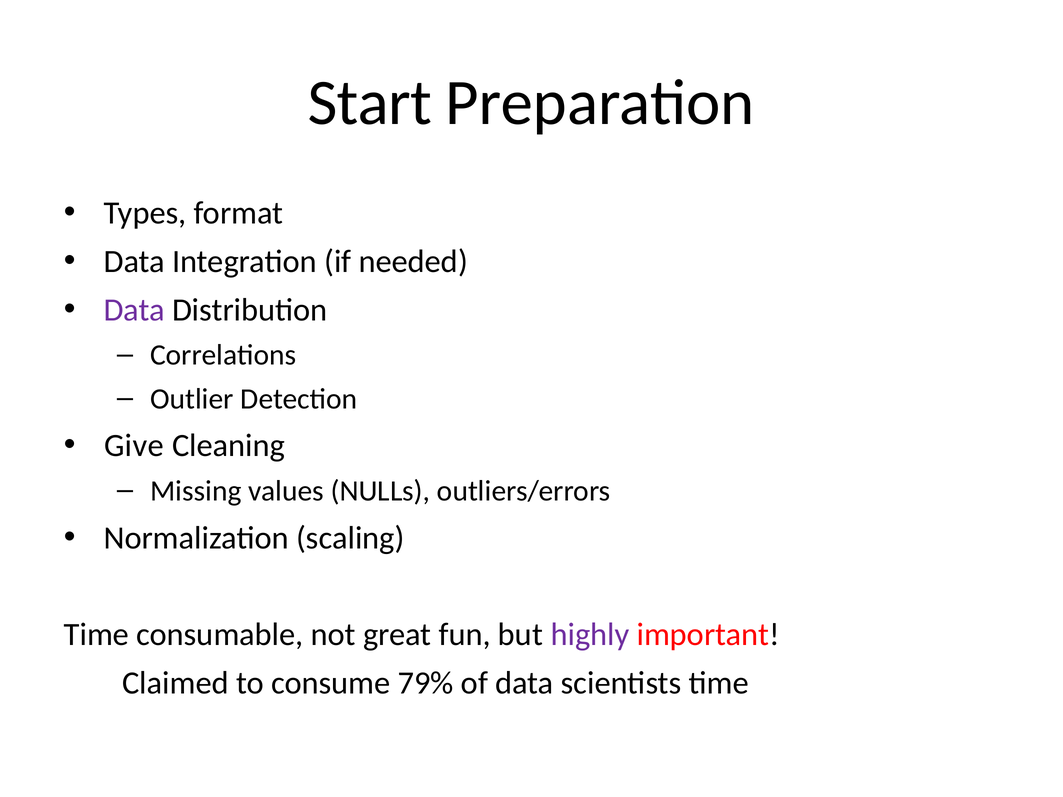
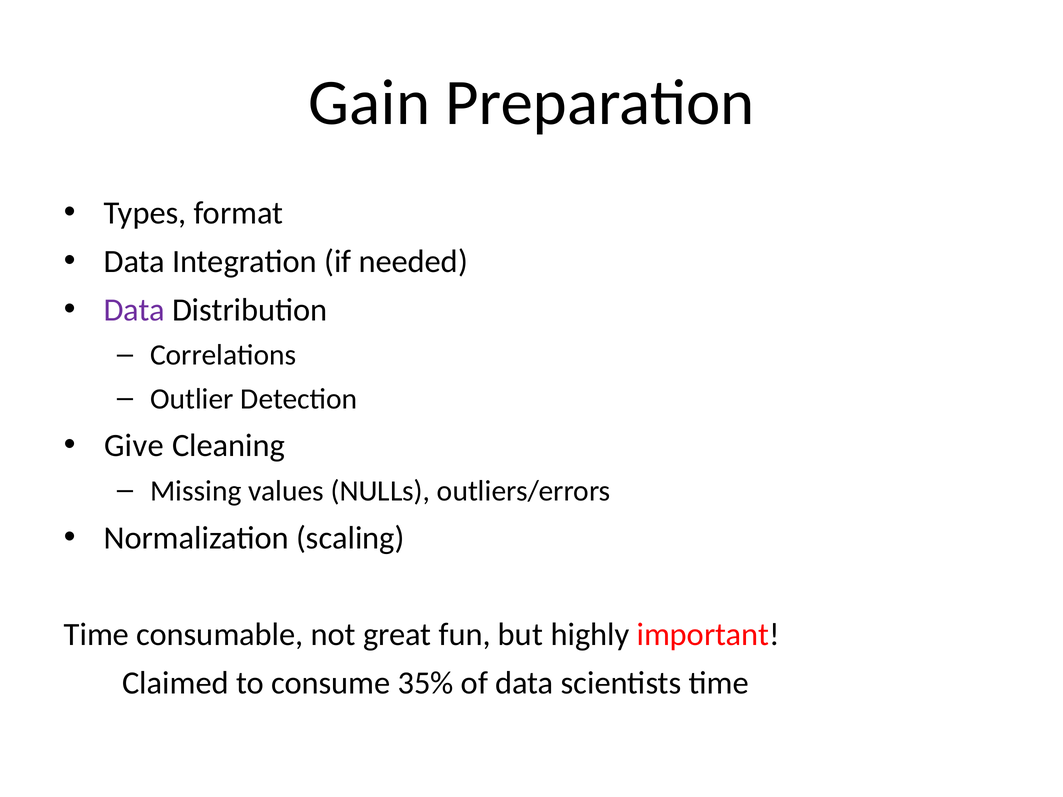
Start: Start -> Gain (369, 103)
highly colour: purple -> black (590, 635)
79%: 79% -> 35% (426, 683)
